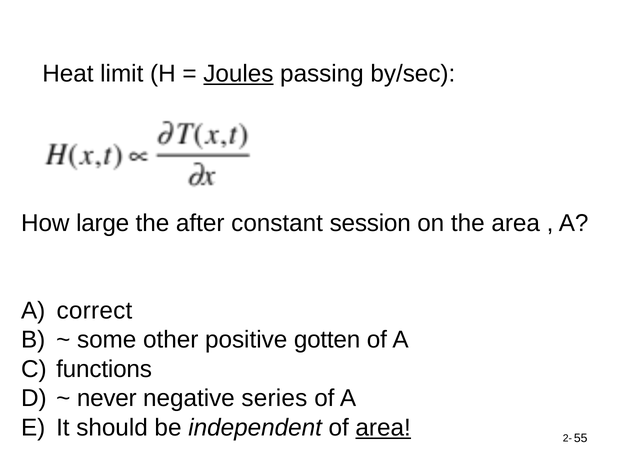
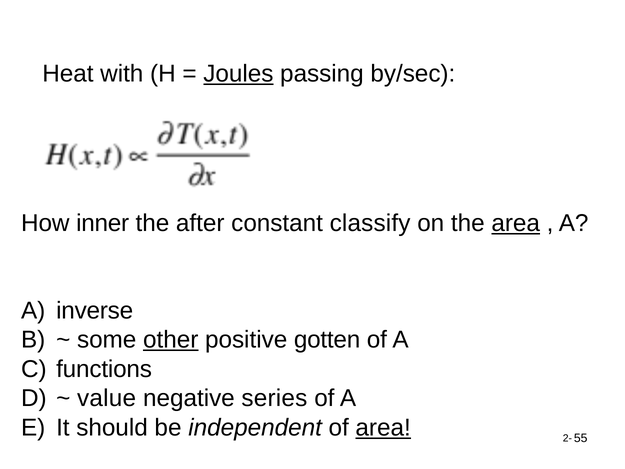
limit: limit -> with (122, 74)
large: large -> inner (103, 223)
session: session -> classify (370, 223)
area underline: none -> present (516, 223)
correct: correct -> inverse (95, 311)
other underline: none -> present (171, 340)
never: never -> value (107, 398)
